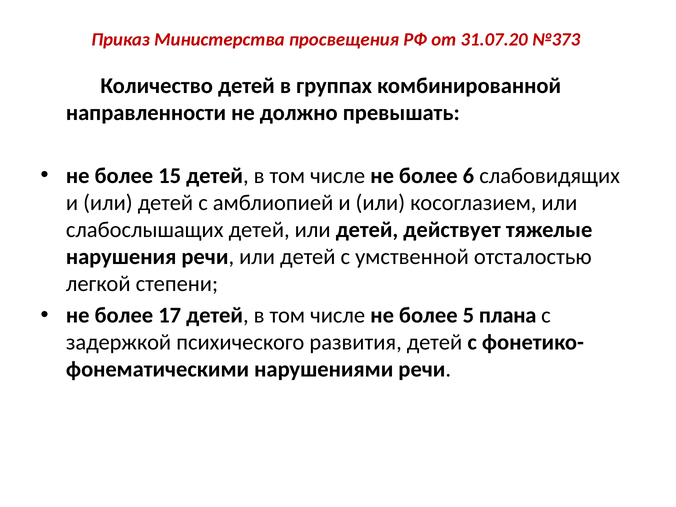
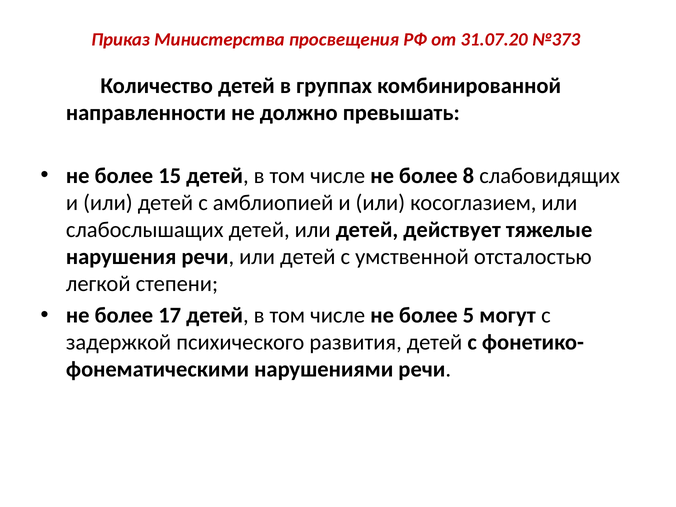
6: 6 -> 8 (468, 176)
плана: плана -> могут (507, 315)
